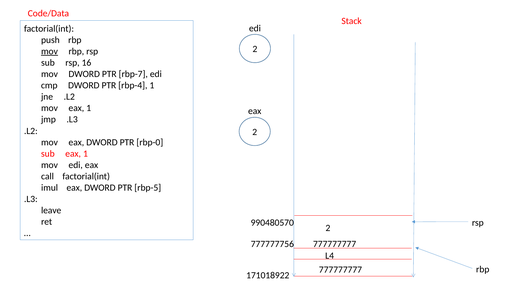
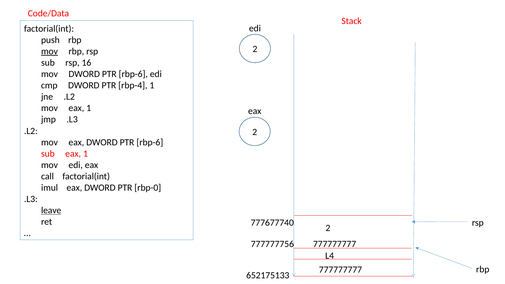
mov DWORD PTR rbp-7: rbp-7 -> rbp-6 (133, 74)
eax DWORD PTR rbp-0: rbp-0 -> rbp-6 (150, 142)
rbp-5: rbp-5 -> rbp-0 (148, 188)
leave underline: none -> present (51, 210)
990480570: 990480570 -> 777677740 (272, 223)
171018922: 171018922 -> 652175133 (268, 275)
